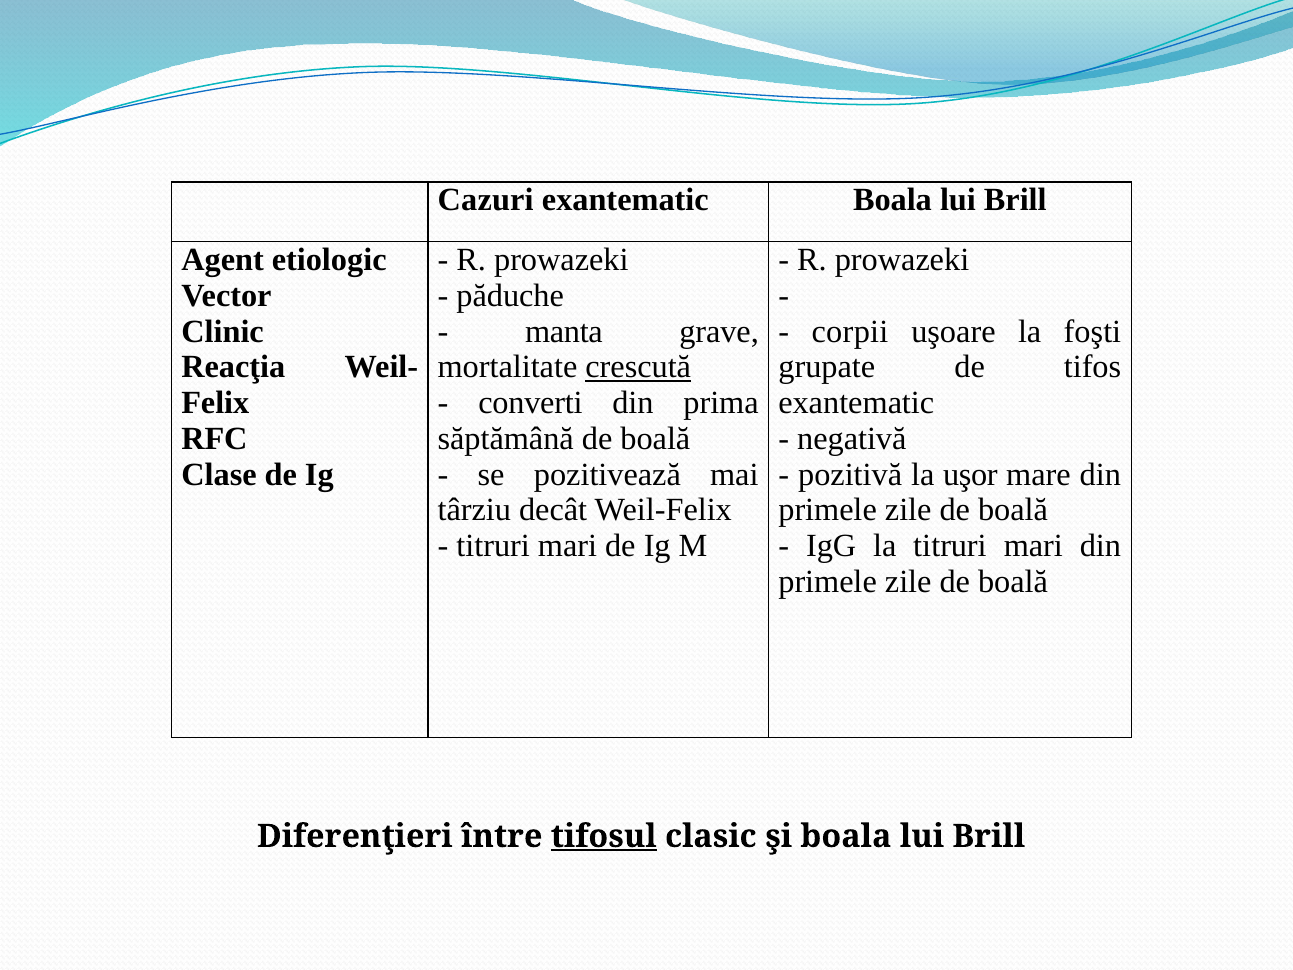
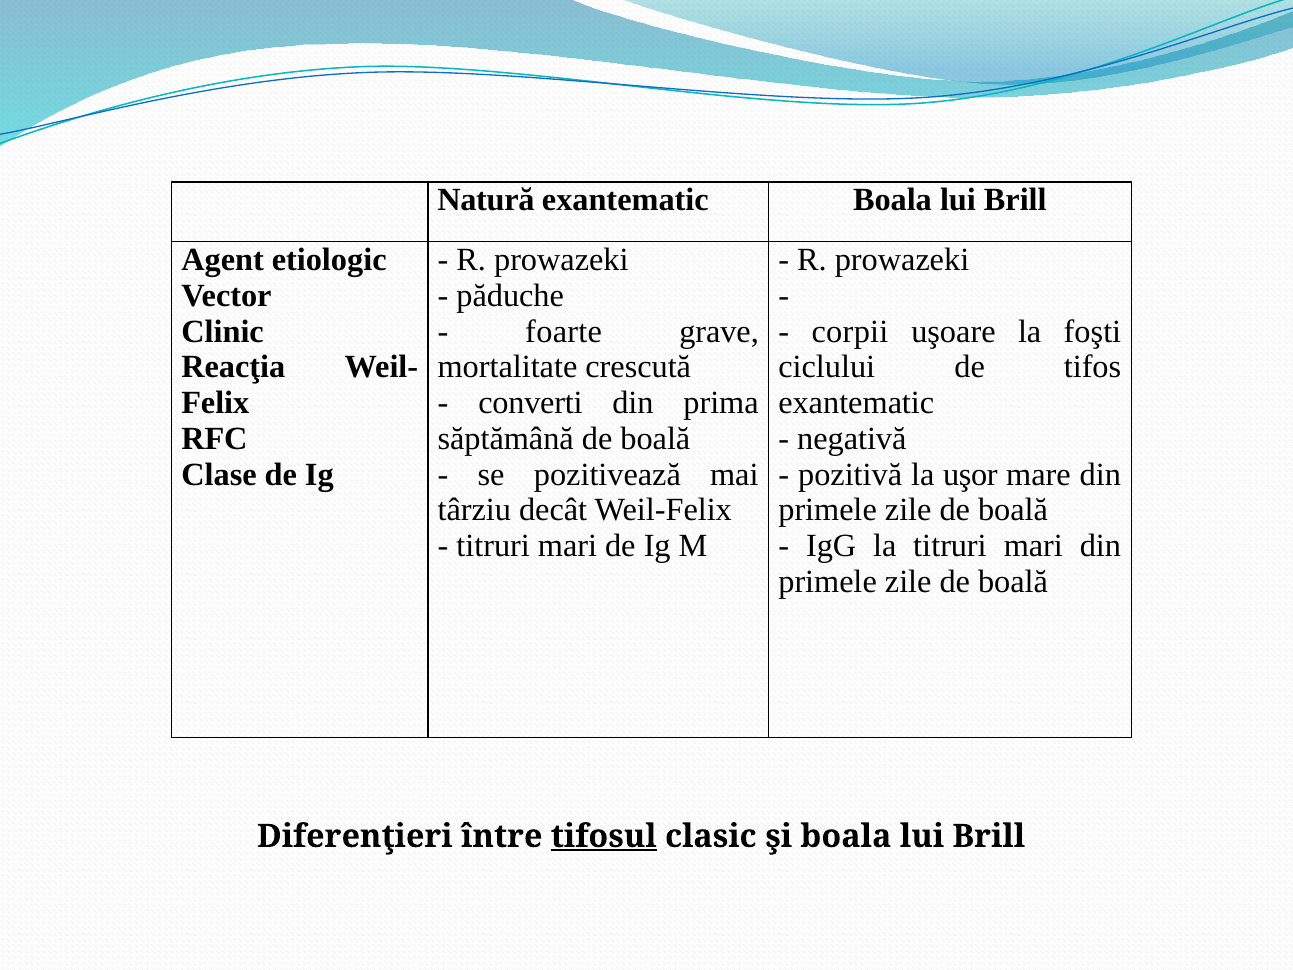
Cazuri: Cazuri -> Natură (486, 200)
manta: manta -> foarte (564, 331)
crescută underline: present -> none (638, 367)
grupate: grupate -> ciclului (827, 367)
